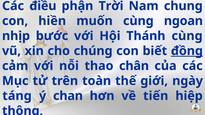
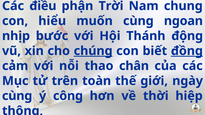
hiền: hiền -> hiểu (52, 21)
Thánh cùng: cùng -> động (187, 36)
chúng underline: none -> present (93, 51)
táng: táng -> cùng (17, 96)
chan: chan -> công (68, 96)
tiến: tiến -> thời (156, 96)
